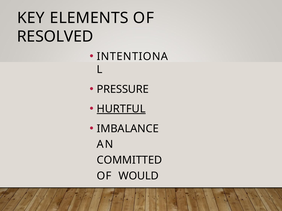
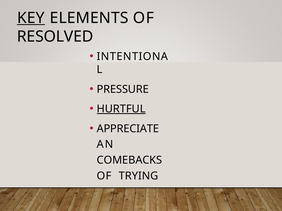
KEY underline: none -> present (31, 18)
IMBALANCE: IMBALANCE -> APPRECIATE (128, 129)
COMMITTED: COMMITTED -> COMEBACKS (129, 160)
WOULD: WOULD -> TRYING (139, 176)
